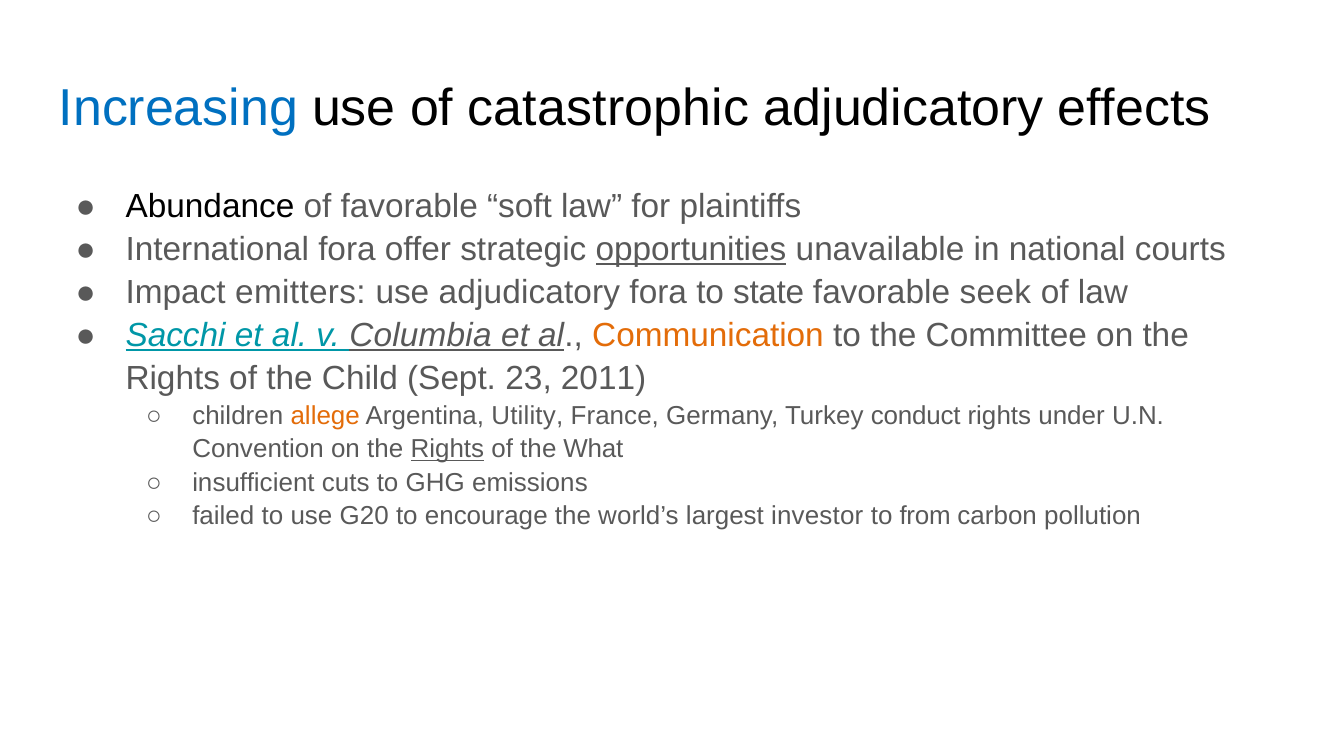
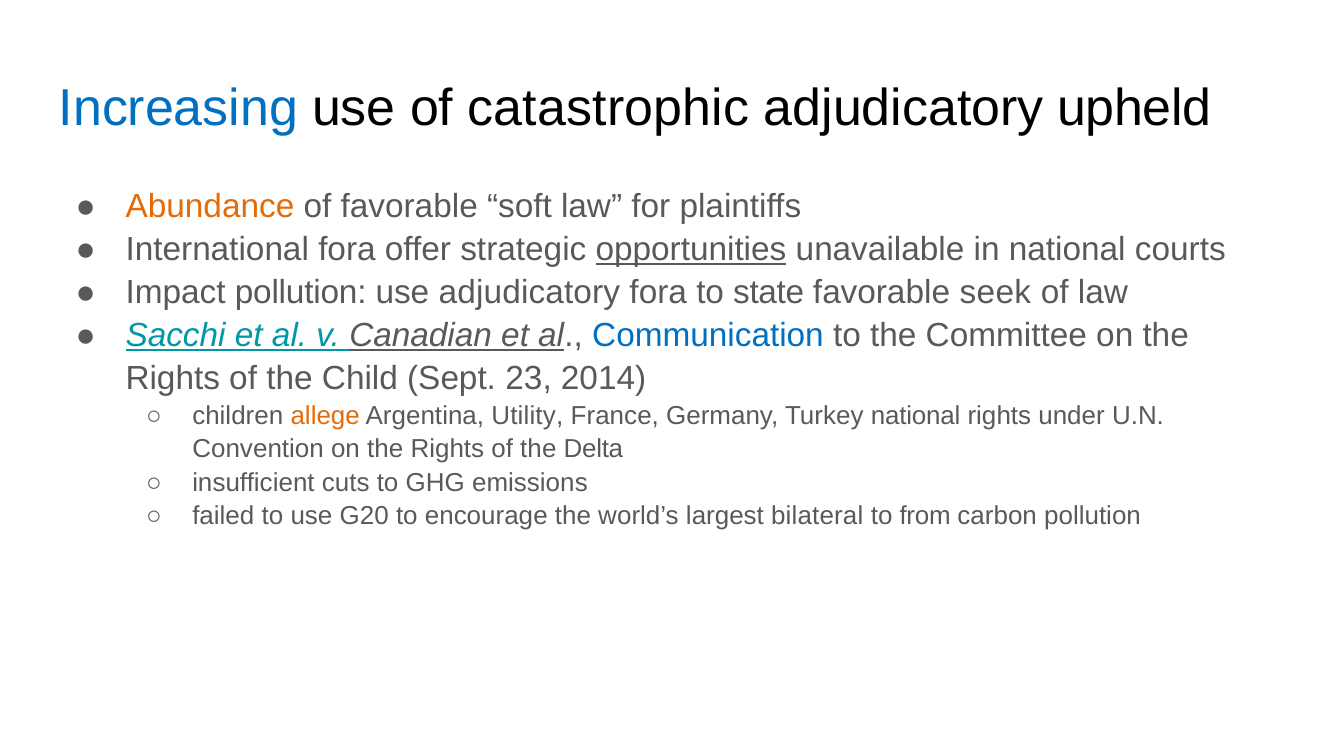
effects: effects -> upheld (1134, 108)
Abundance colour: black -> orange (210, 206)
Impact emitters: emitters -> pollution (301, 292)
Columbia: Columbia -> Canadian (421, 335)
Communication colour: orange -> blue (708, 335)
2011: 2011 -> 2014 (604, 378)
Turkey conduct: conduct -> national (916, 416)
Rights underline: present -> none (447, 449)
What: What -> Delta (593, 449)
investor: investor -> bilateral (817, 516)
